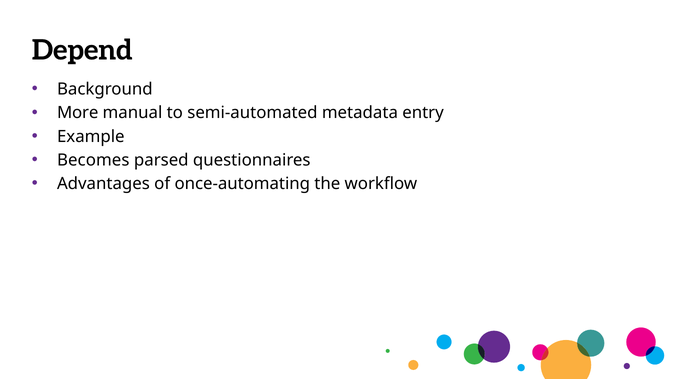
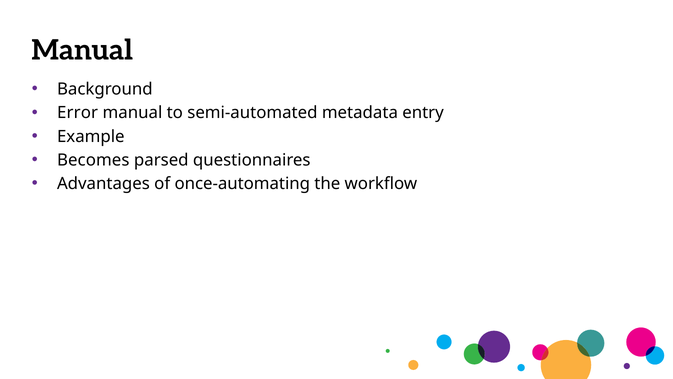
Depend: Depend -> Manual (82, 50)
More: More -> Error (78, 113)
